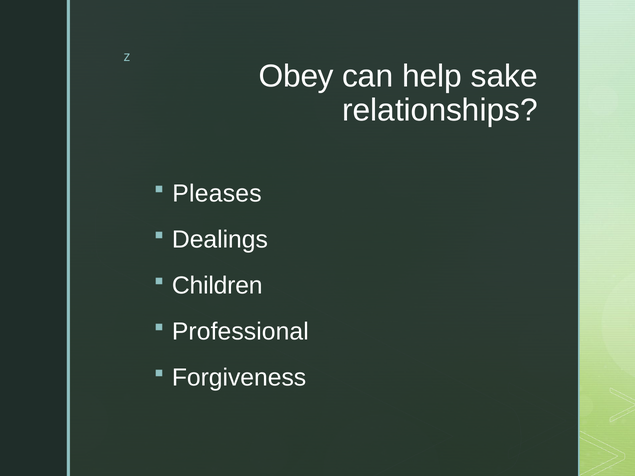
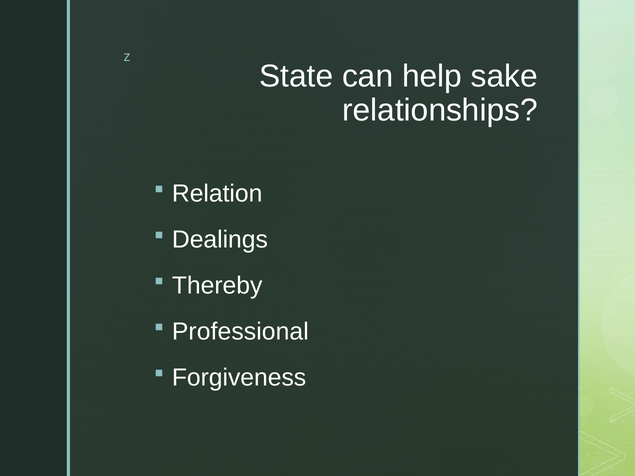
Obey: Obey -> State (296, 76)
Pleases: Pleases -> Relation (217, 194)
Children: Children -> Thereby (217, 286)
